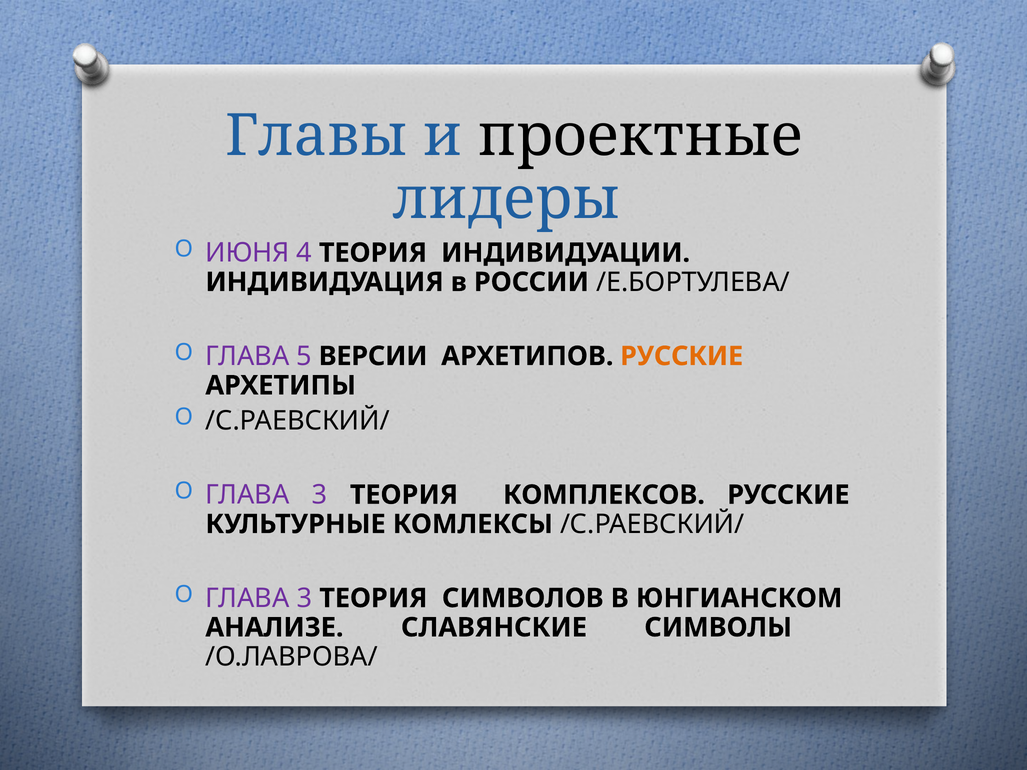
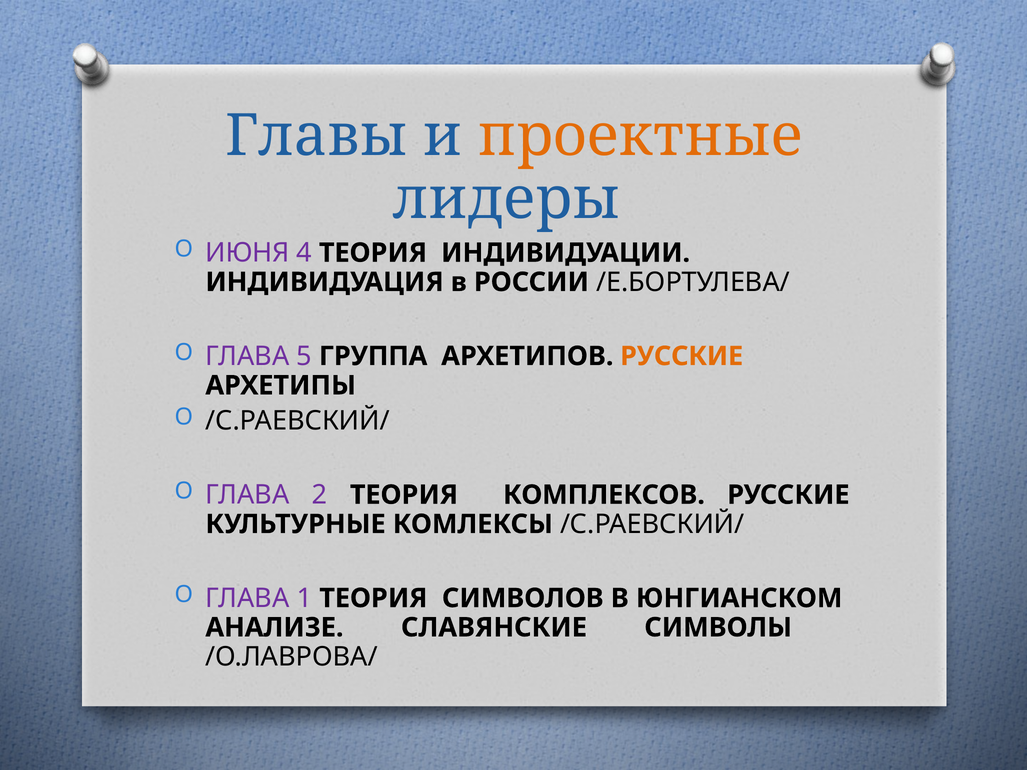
проектные colour: black -> orange (640, 136)
ВЕРСИИ: ВЕРСИИ -> ГРУППА (373, 356)
3: 3 -> 2 (320, 495)
3: 3 -> 1 (304, 598)
